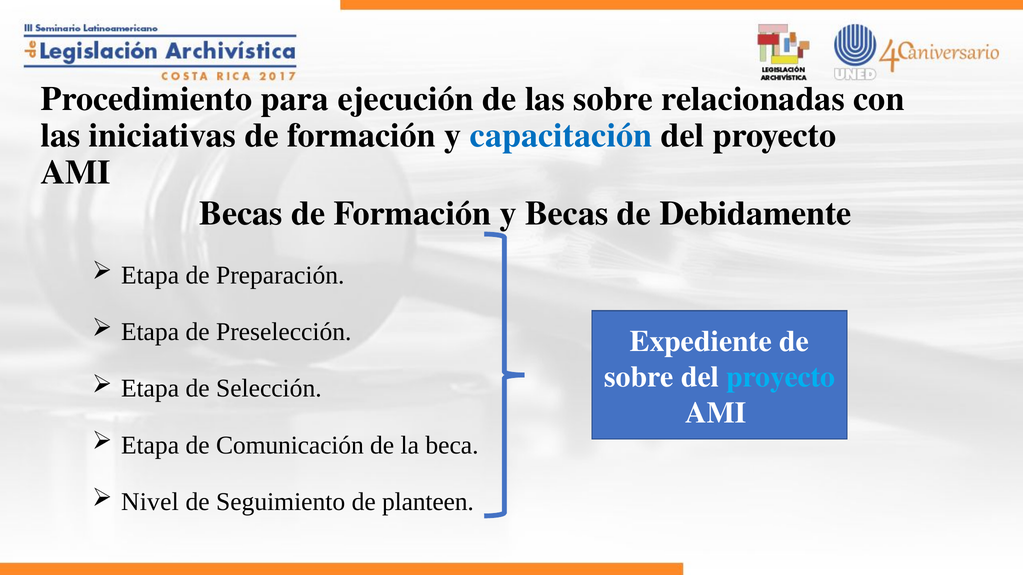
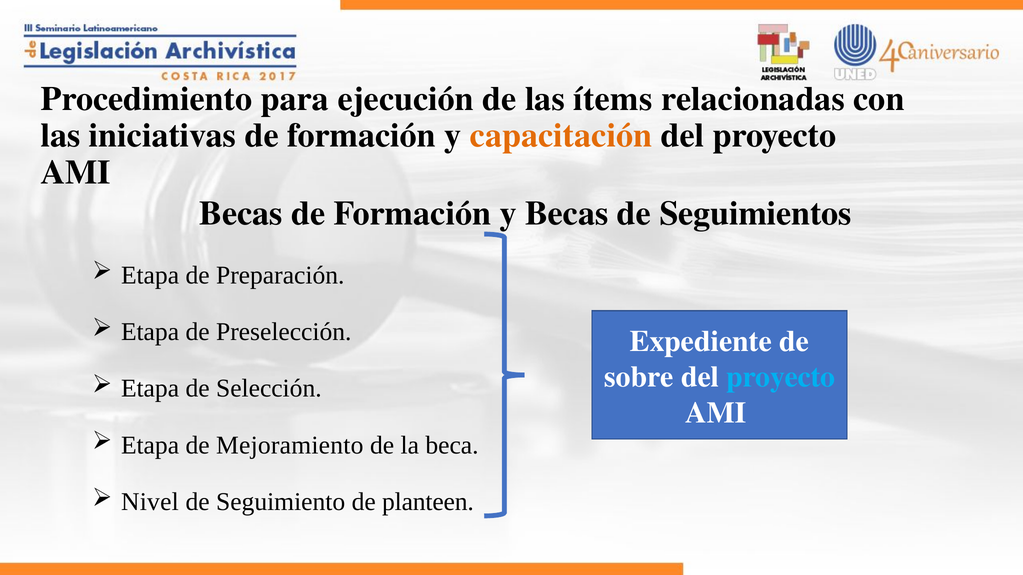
las sobre: sobre -> ítems (613, 99)
capacitación colour: blue -> orange (561, 136)
Debidamente: Debidamente -> Seguimientos (756, 214)
Comunicación: Comunicación -> Mejoramiento (290, 445)
